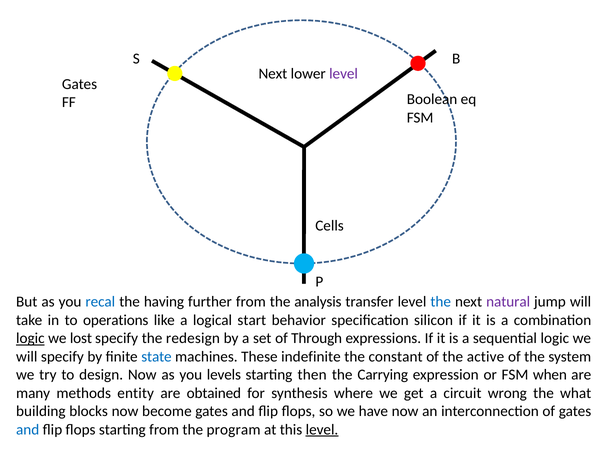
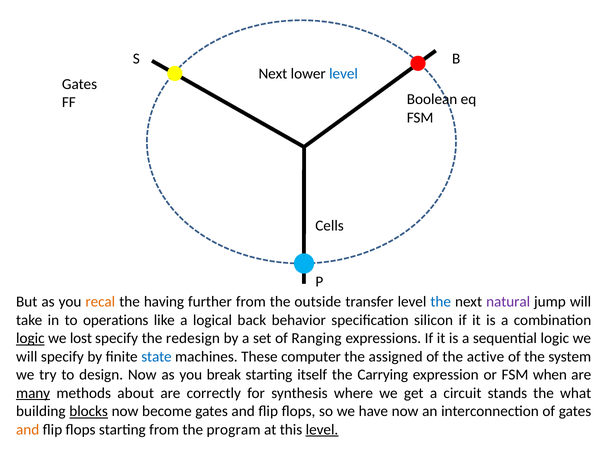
level colour: purple -> blue (344, 74)
recal colour: blue -> orange (100, 302)
analysis: analysis -> outside (318, 302)
start: start -> back (252, 320)
Through: Through -> Ranging (317, 338)
indefinite: indefinite -> computer (311, 357)
constant: constant -> assigned (396, 357)
levels: levels -> break (224, 375)
then: then -> itself (312, 375)
many underline: none -> present (33, 393)
entity: entity -> about (136, 393)
obtained: obtained -> correctly (214, 393)
wrong: wrong -> stands (507, 393)
blocks underline: none -> present (89, 411)
and colour: blue -> orange (28, 430)
